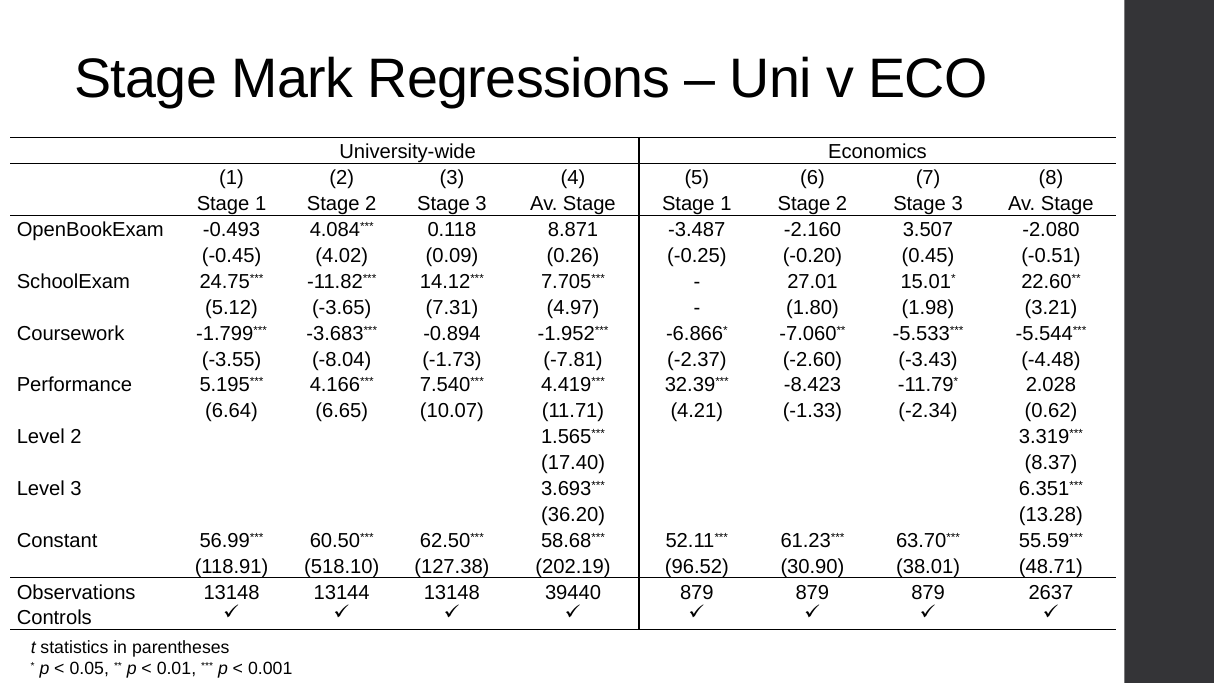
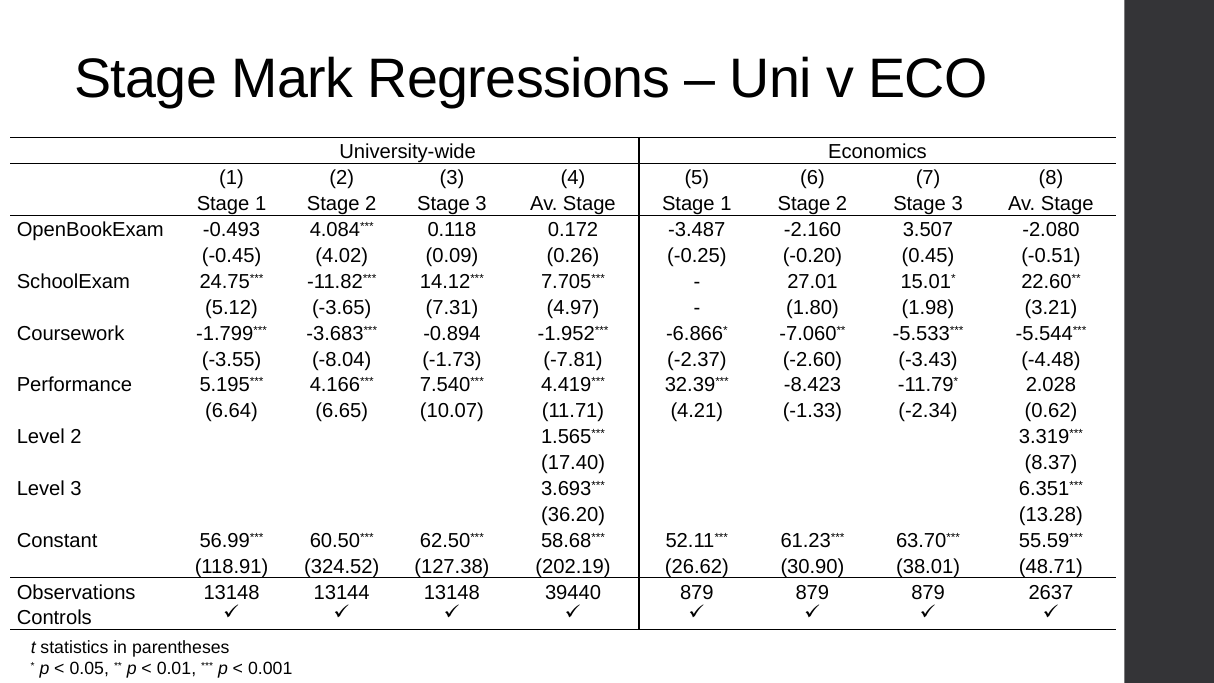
8.871: 8.871 -> 0.172 (573, 230)
518.10: 518.10 -> 324.52 (342, 566)
96.52: 96.52 -> 26.62 (697, 566)
